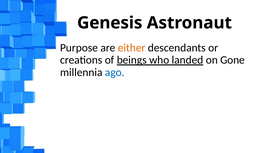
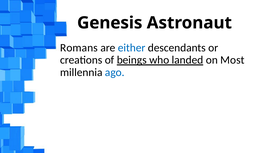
Purpose: Purpose -> Romans (79, 48)
either colour: orange -> blue (132, 48)
Gone: Gone -> Most (232, 60)
